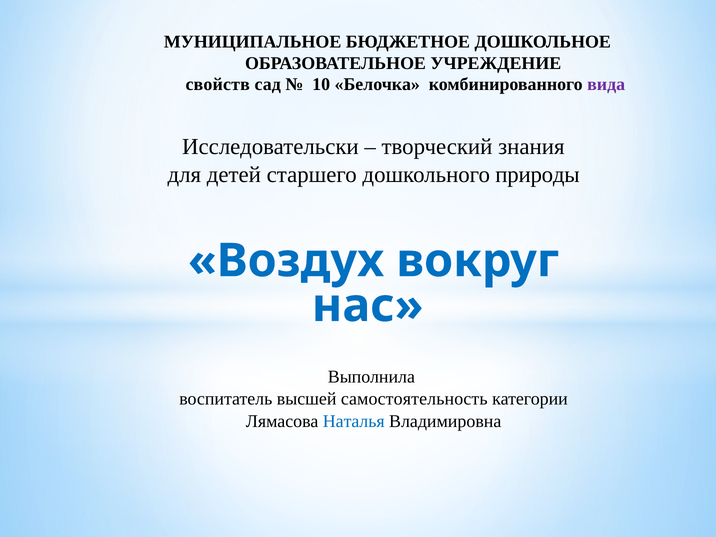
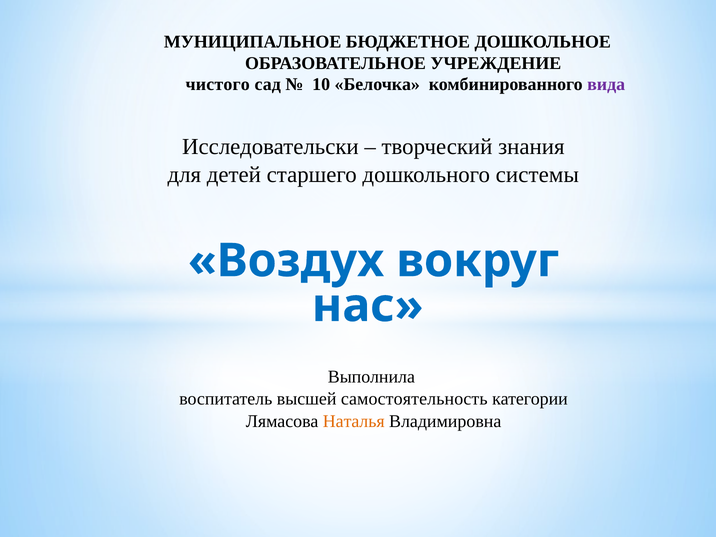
свойств: свойств -> чистого (218, 85)
природы: природы -> системы (537, 175)
Наталья colour: blue -> orange (354, 421)
